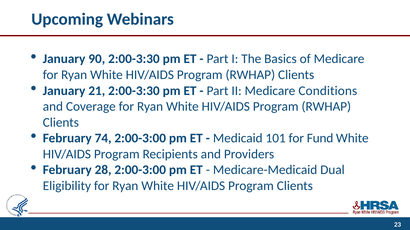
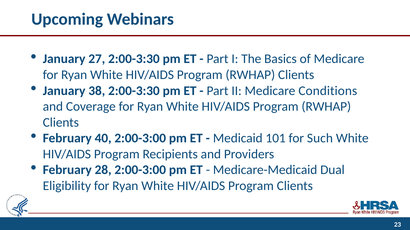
90: 90 -> 27 (97, 59)
21: 21 -> 38 (97, 91)
74: 74 -> 40 (103, 139)
Fund: Fund -> Such (320, 139)
